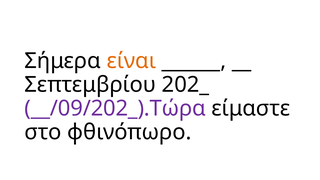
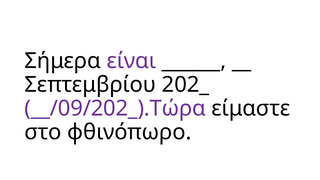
είναι colour: orange -> purple (131, 61)
